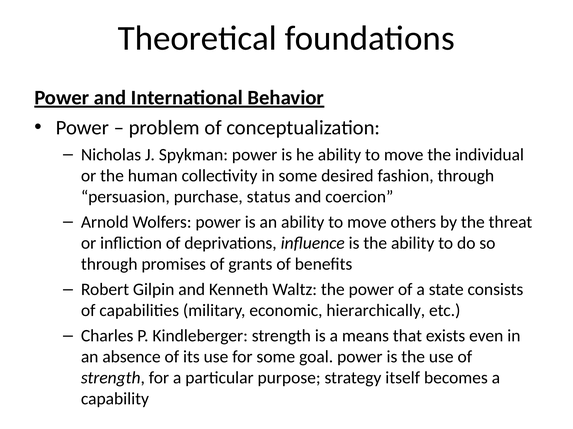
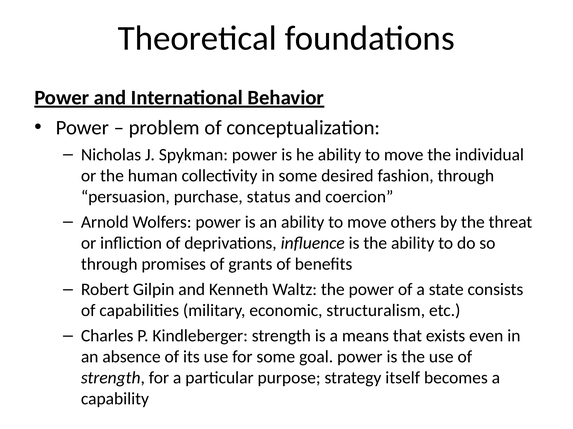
hierarchically: hierarchically -> structuralism (376, 311)
